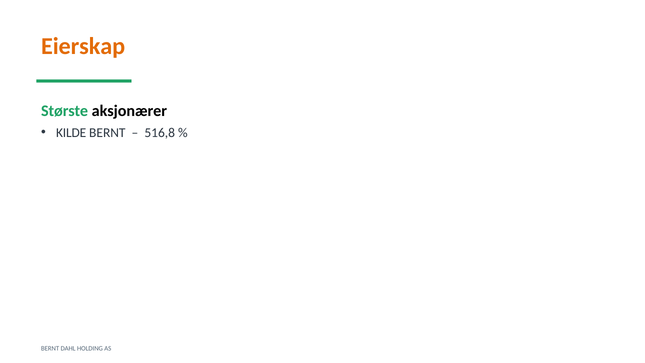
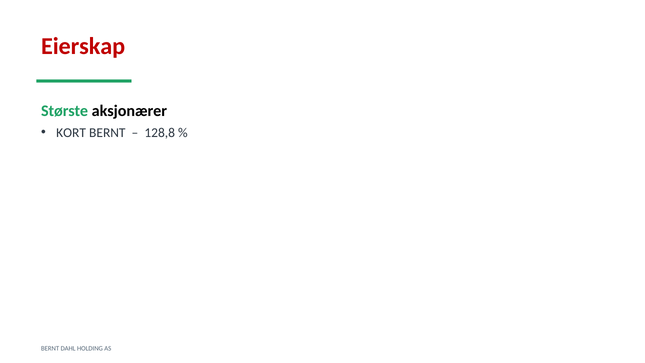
Eierskap colour: orange -> red (83, 46)
KILDE: KILDE -> KORT (71, 133)
516,8: 516,8 -> 128,8 (160, 133)
